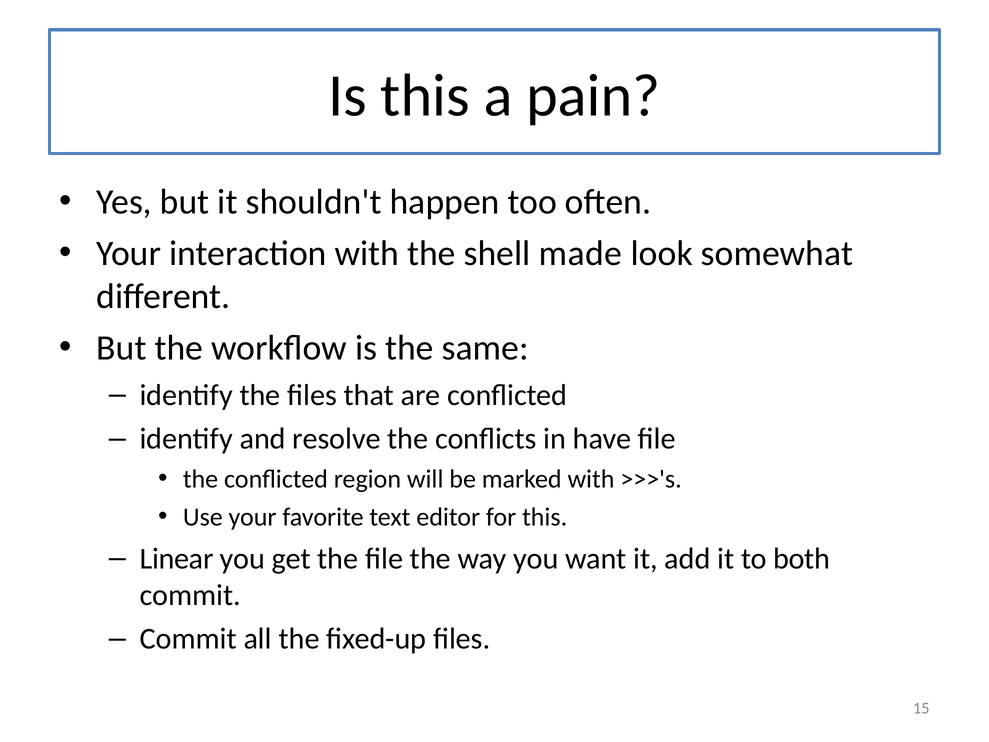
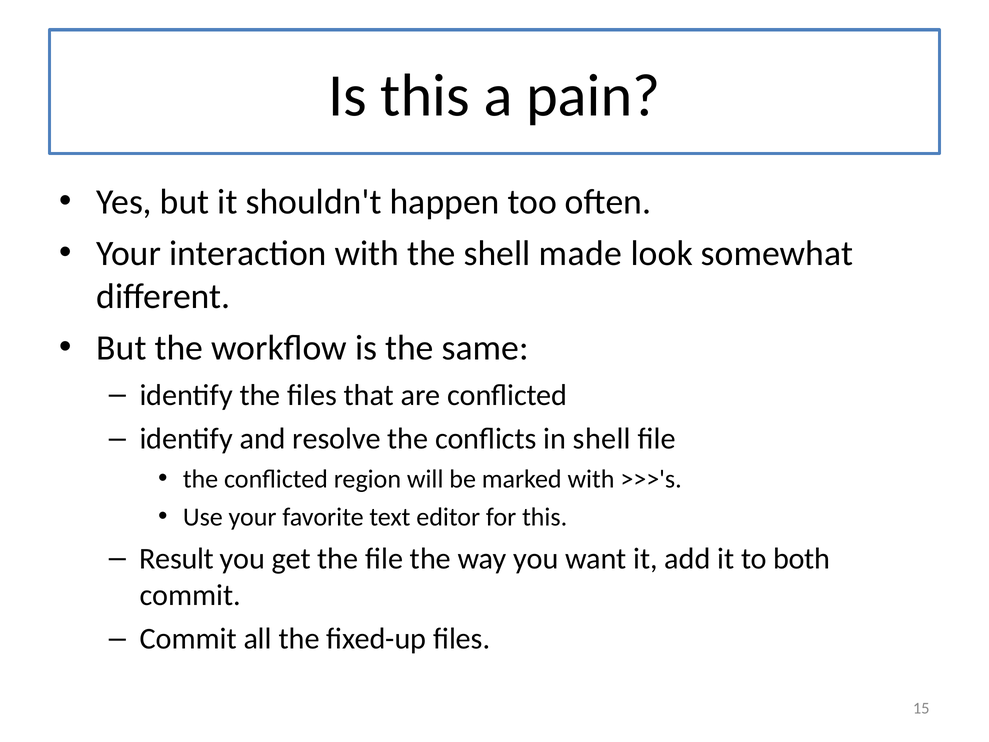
in have: have -> shell (602, 439)
Linear: Linear -> Result (177, 559)
